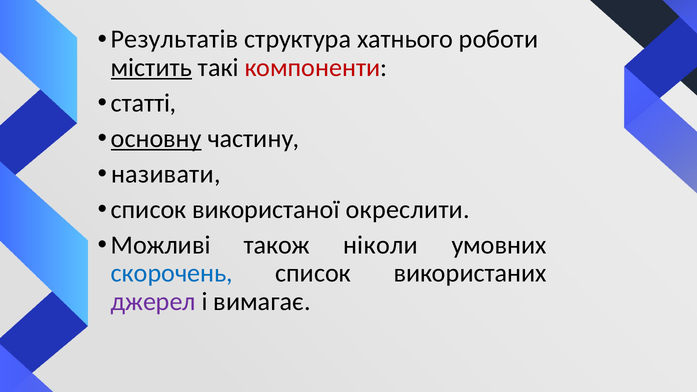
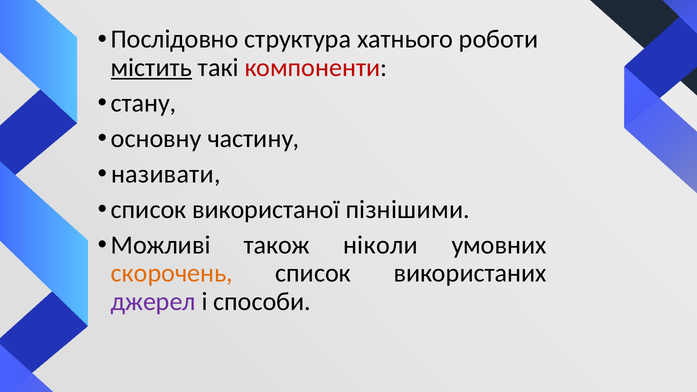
Результатів: Результатів -> Послідовно (175, 39)
статті: статті -> стану (144, 103)
основну underline: present -> none (156, 139)
окреслити: окреслити -> пізнішими (408, 210)
скорочень colour: blue -> orange (172, 273)
вимагає: вимагає -> способи (262, 302)
